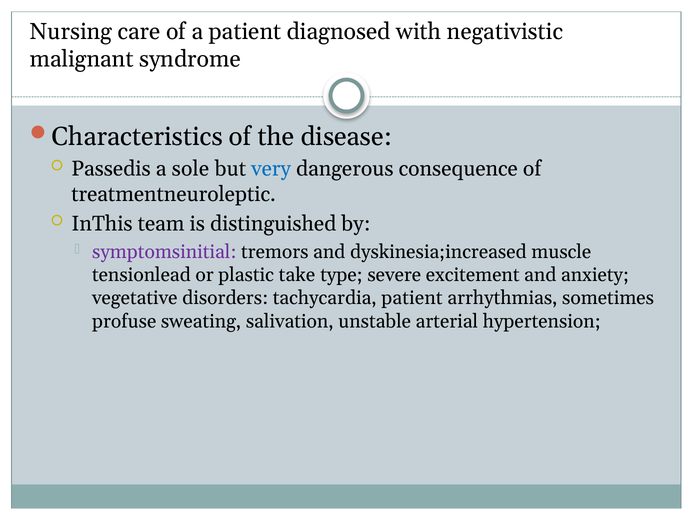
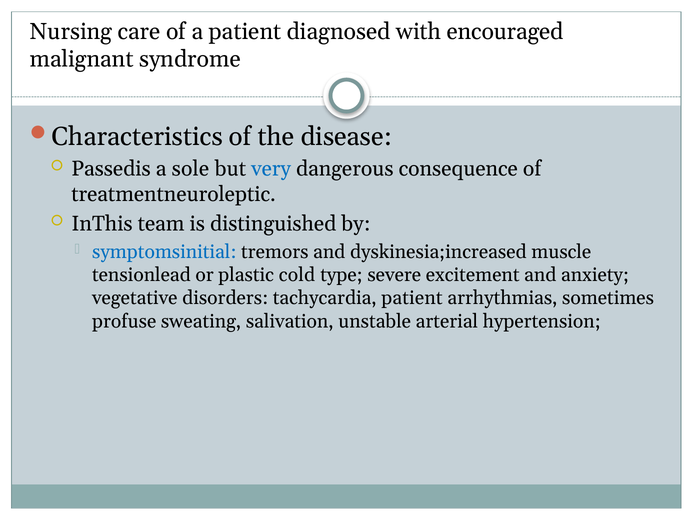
negativistic: negativistic -> encouraged (505, 31)
symptomsinitial colour: purple -> blue (164, 252)
take: take -> cold (297, 275)
